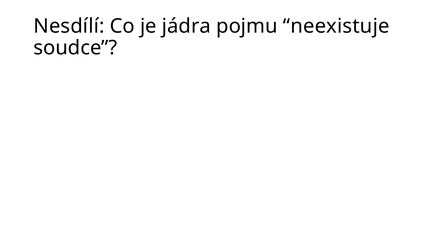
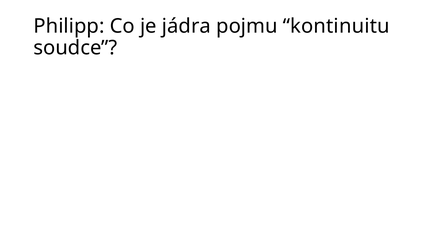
Nesdílí: Nesdílí -> Philipp (69, 26)
neexistuje: neexistuje -> kontinuitu (336, 26)
